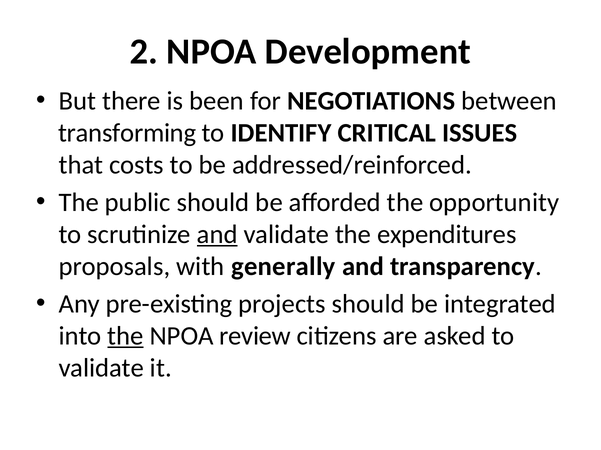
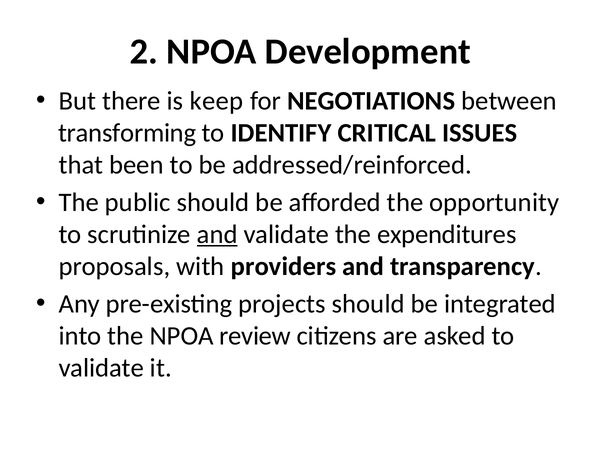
been: been -> keep (216, 101)
costs: costs -> been (136, 165)
generally: generally -> providers (283, 267)
the underline: present -> none (125, 336)
